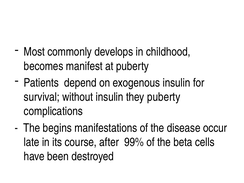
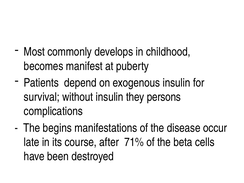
they puberty: puberty -> persons (164, 97)
99%: 99% -> 71% (134, 142)
